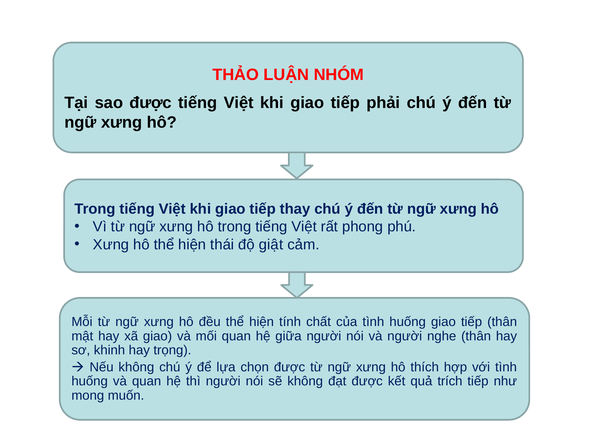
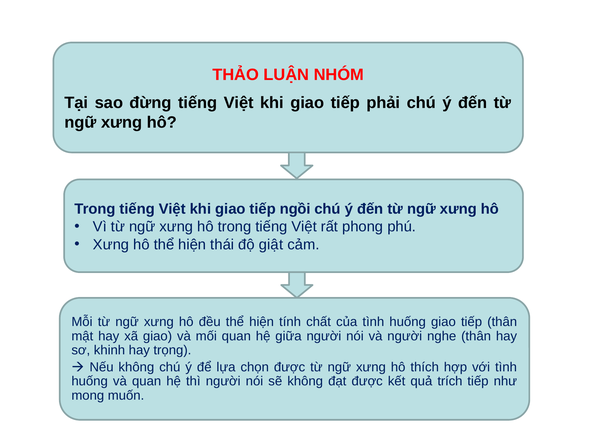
sao được: được -> đừng (151, 103)
thay: thay -> ngồi (295, 209)
